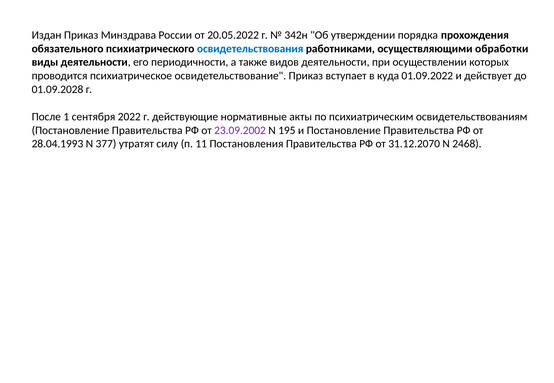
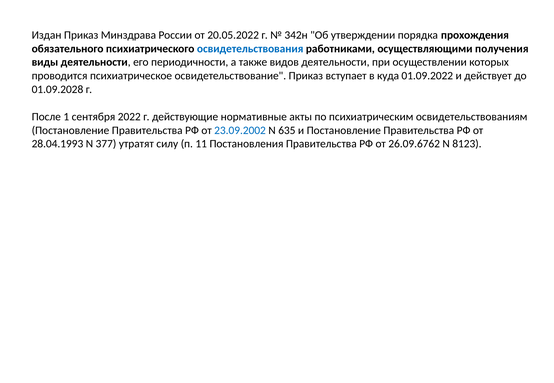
обработки: обработки -> получения (502, 49)
23.09.2002 colour: purple -> blue (240, 130)
195: 195 -> 635 (287, 130)
31.12.2070: 31.12.2070 -> 26.09.6762 (414, 144)
2468: 2468 -> 8123 (467, 144)
